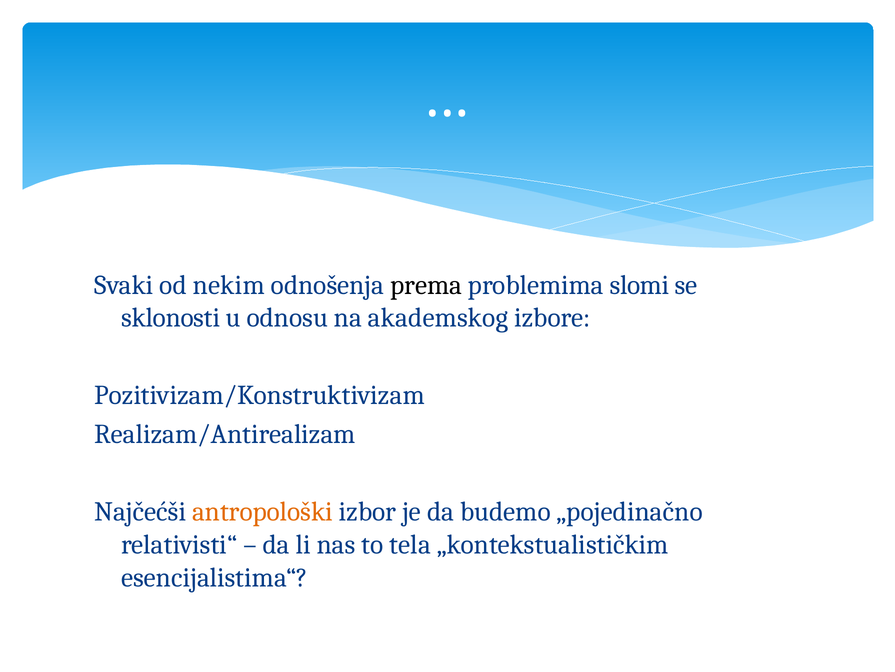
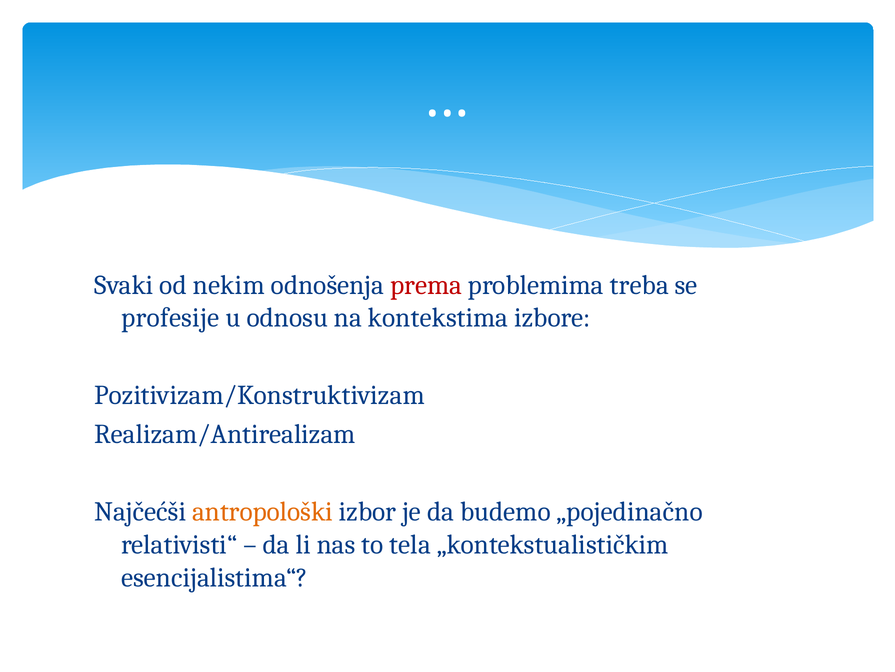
prema colour: black -> red (426, 285)
slomi: slomi -> treba (639, 285)
sklonosti: sklonosti -> profesije (170, 317)
akademskog: akademskog -> kontekstima (438, 317)
